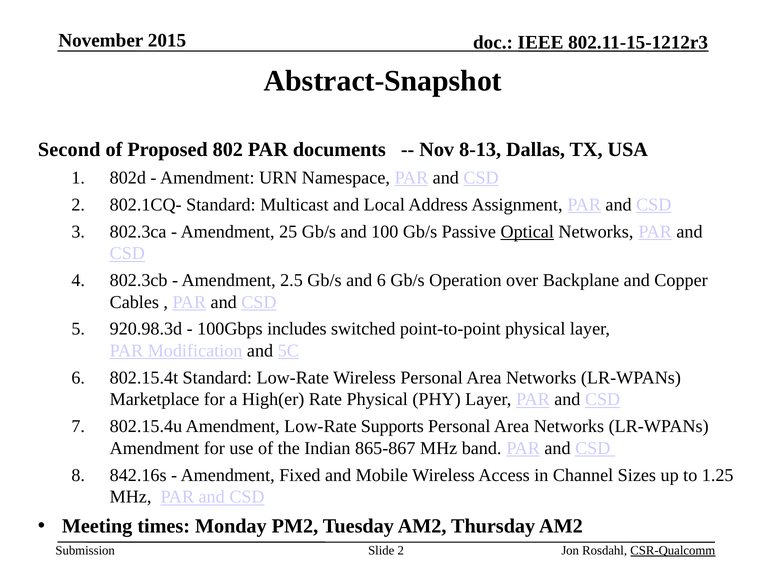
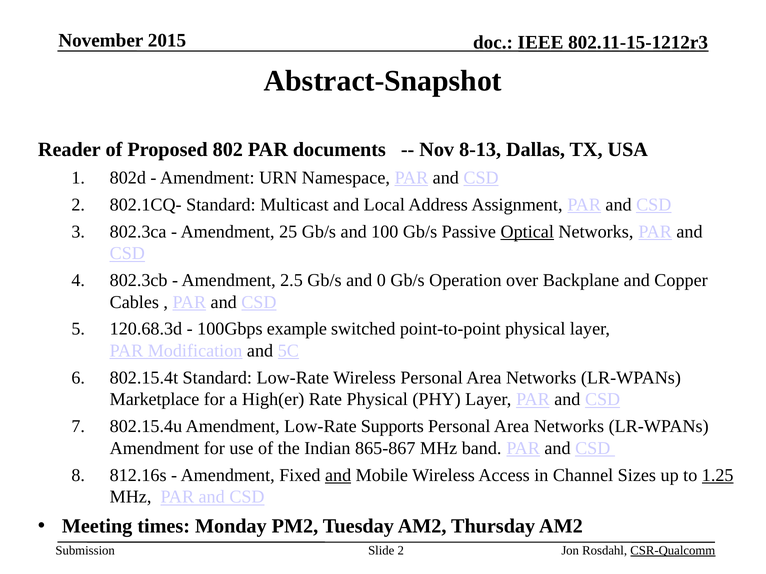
Second: Second -> Reader (69, 150)
and 6: 6 -> 0 (381, 281)
920.98.3d: 920.98.3d -> 120.68.3d (146, 329)
includes: includes -> example (297, 329)
842.16s: 842.16s -> 812.16s (138, 476)
and underline: none -> present (338, 476)
1.25 underline: none -> present (718, 476)
